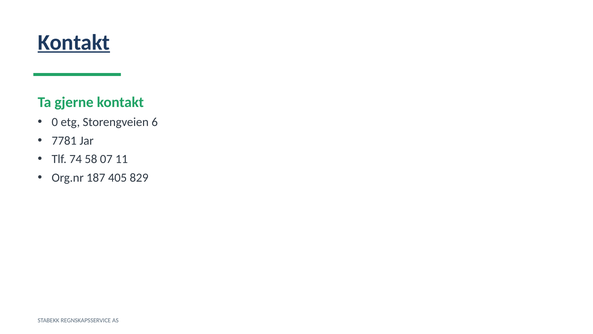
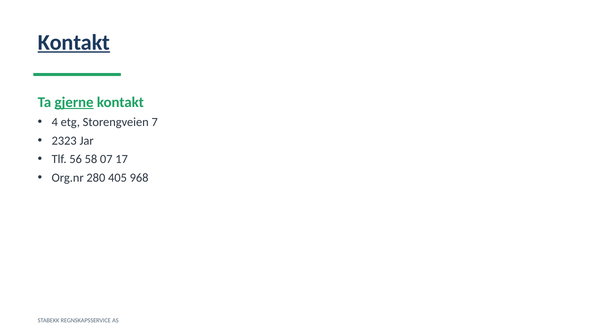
gjerne underline: none -> present (74, 102)
0: 0 -> 4 (55, 122)
6: 6 -> 7 (155, 122)
7781: 7781 -> 2323 (64, 140)
74: 74 -> 56 (76, 159)
11: 11 -> 17 (122, 159)
187: 187 -> 280 (96, 178)
829: 829 -> 968 (139, 178)
